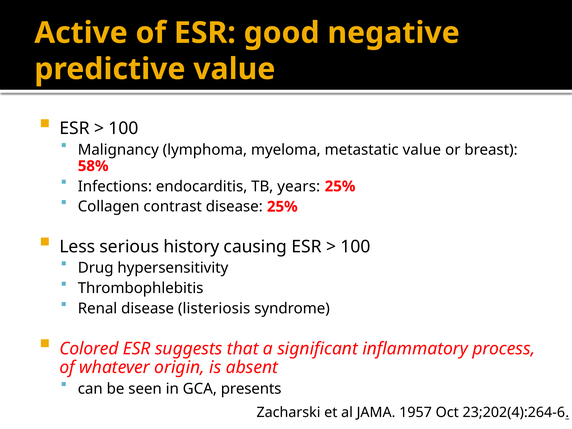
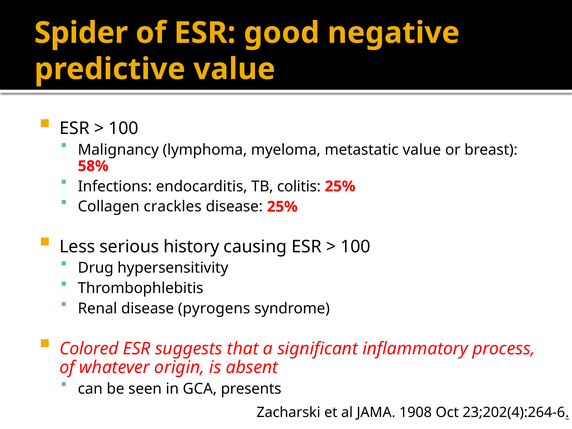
Active: Active -> Spider (81, 33)
years: years -> colitis (299, 186)
contrast: contrast -> crackles (173, 207)
listeriosis: listeriosis -> pyrogens (214, 309)
1957: 1957 -> 1908 (416, 412)
